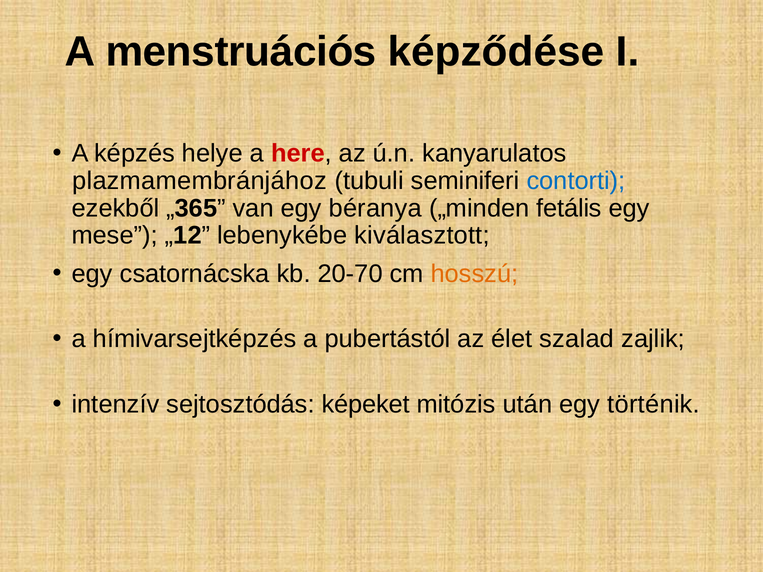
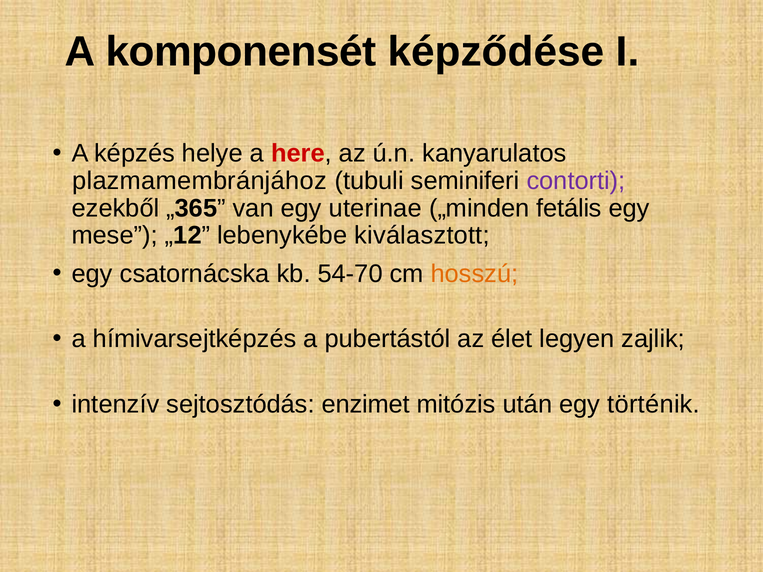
menstruációs: menstruációs -> komponensét (241, 52)
contorti colour: blue -> purple (576, 181)
béranya: béranya -> uterinae (375, 208)
20-70: 20-70 -> 54-70 (350, 274)
szalad: szalad -> legyen (577, 339)
képeket: képeket -> enzimet (366, 405)
